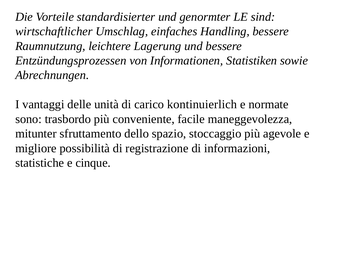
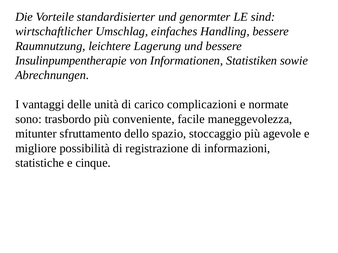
Entzündungsprozessen: Entzündungsprozessen -> Insulinpumpentherapie (71, 61)
kontinuierlich: kontinuierlich -> complicazioni (202, 105)
